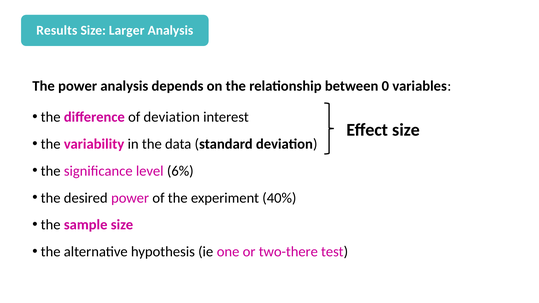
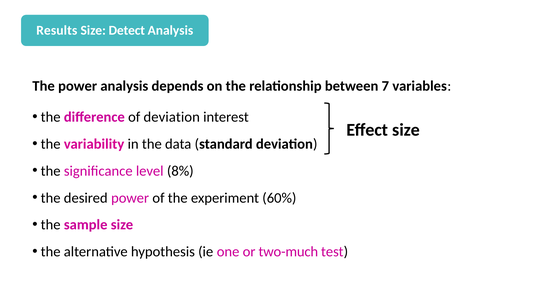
Larger: Larger -> Detect (127, 30)
0: 0 -> 7 (385, 86)
6%: 6% -> 8% (180, 171)
40%: 40% -> 60% (279, 198)
two-there: two-there -> two-much (288, 252)
